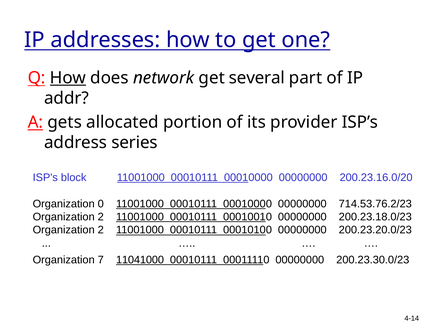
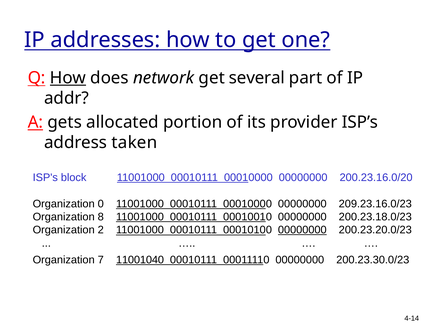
series: series -> taken (134, 143)
714.53.76.2/23: 714.53.76.2/23 -> 209.23.16.0/23 (375, 204)
2: 2 -> 8 (101, 217)
00000000 underline: none -> present (302, 230)
11041000: 11041000 -> 11001040 (140, 260)
